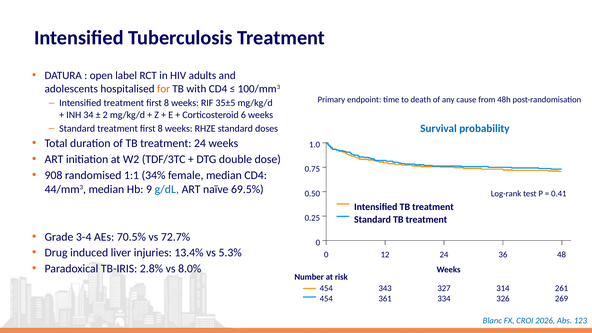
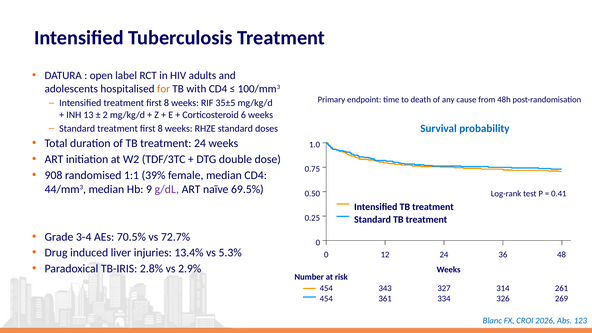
34: 34 -> 13 (88, 115)
34%: 34% -> 39% (154, 175)
g/dL colour: blue -> purple (167, 189)
8.0%: 8.0% -> 2.9% (190, 269)
